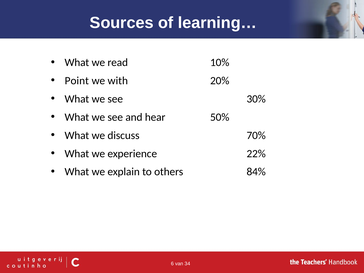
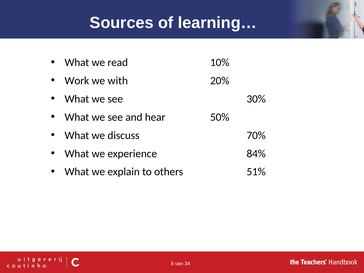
Point: Point -> Work (77, 81)
22%: 22% -> 84% (256, 154)
84%: 84% -> 51% (256, 172)
